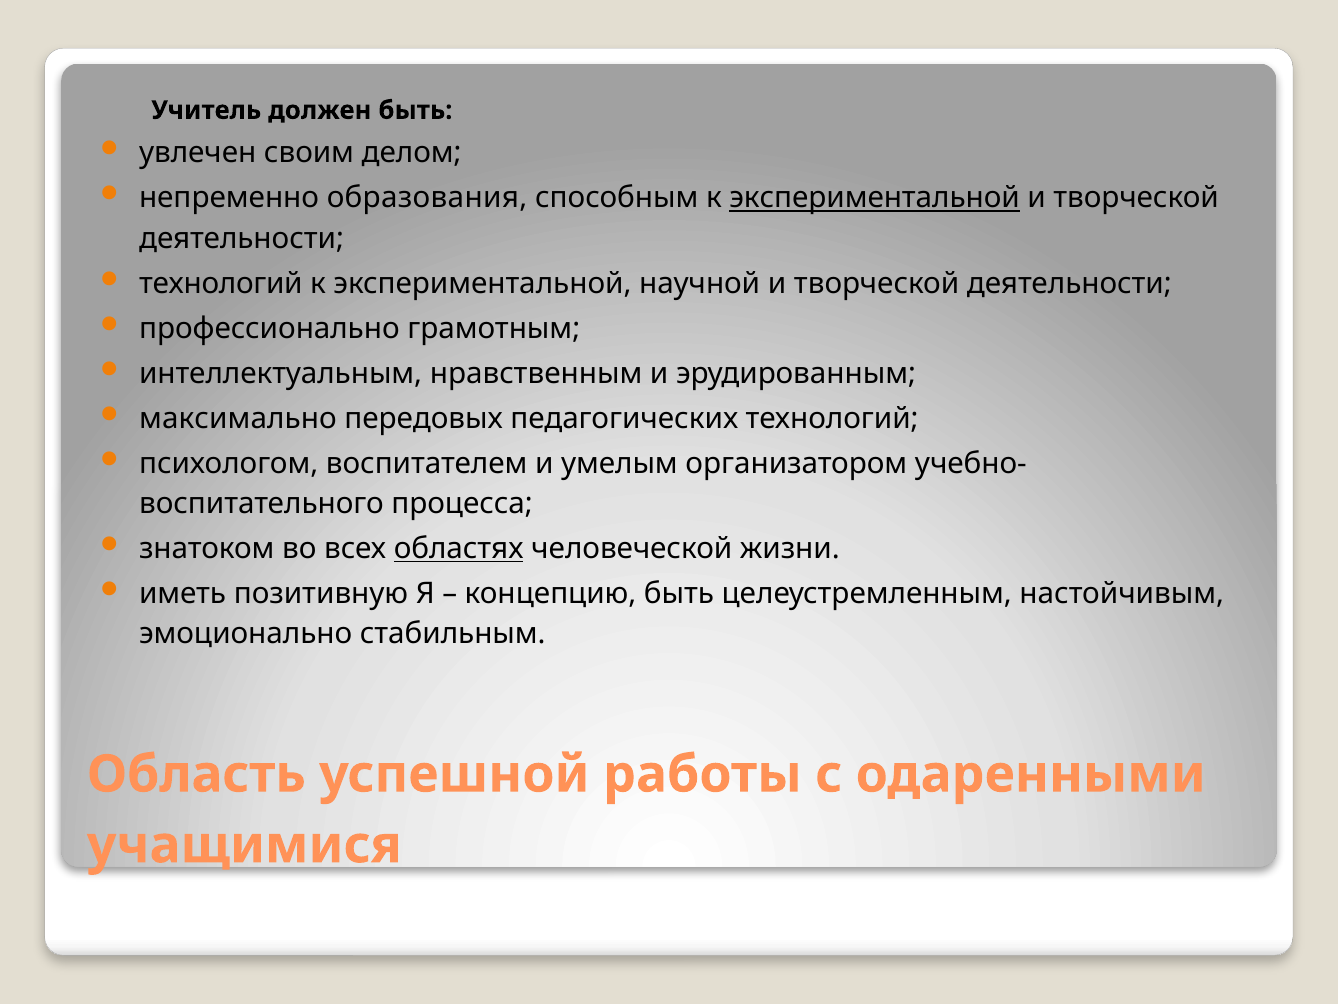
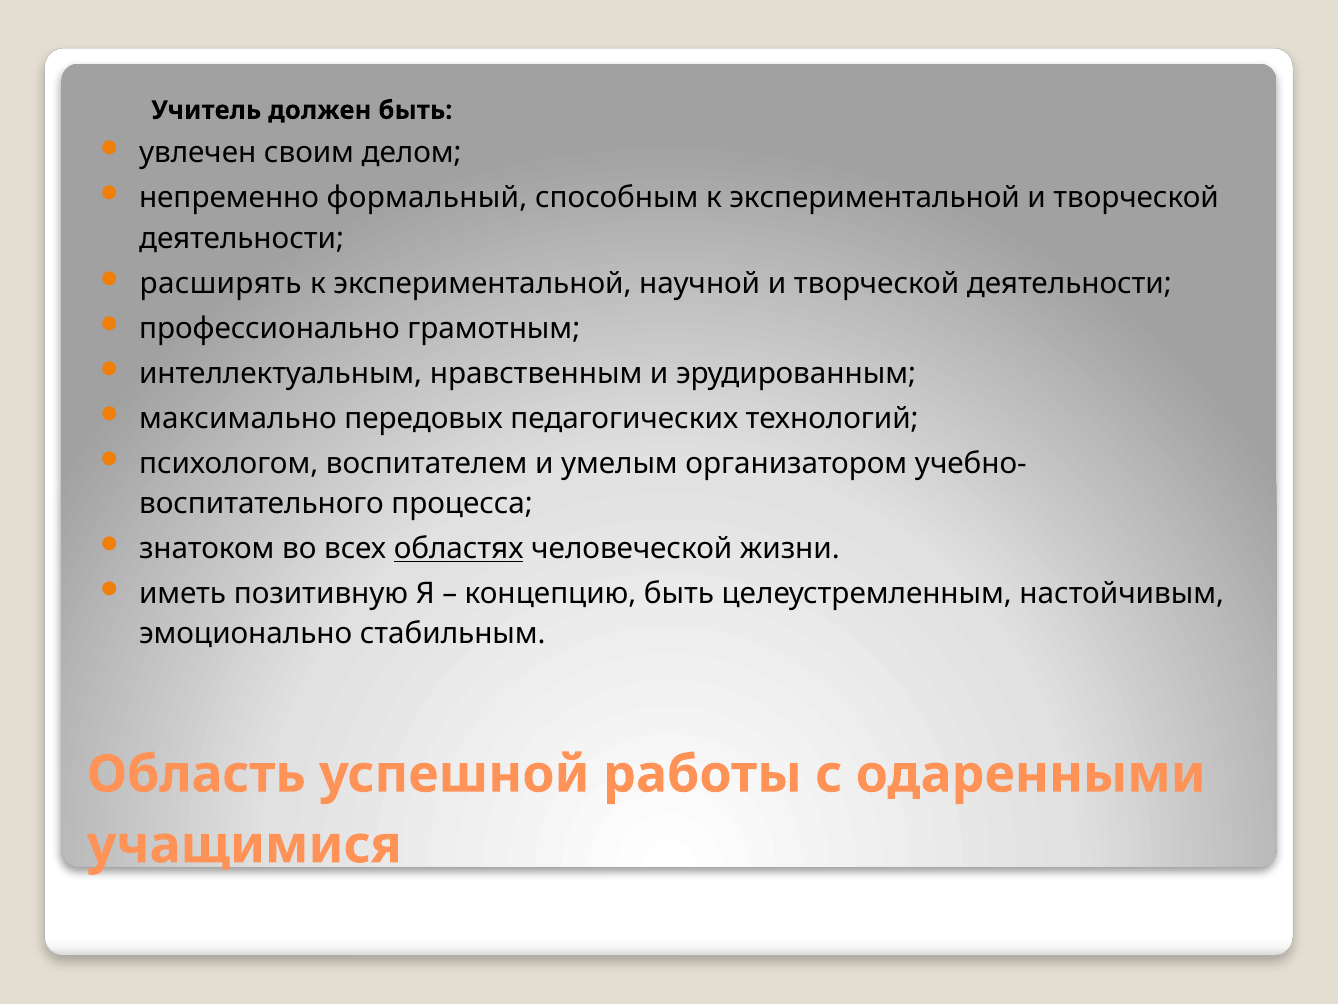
образования: образования -> формальный (427, 198)
экспериментальной underline: present -> none (875, 198)
технологий: технологий -> расширять (221, 283)
